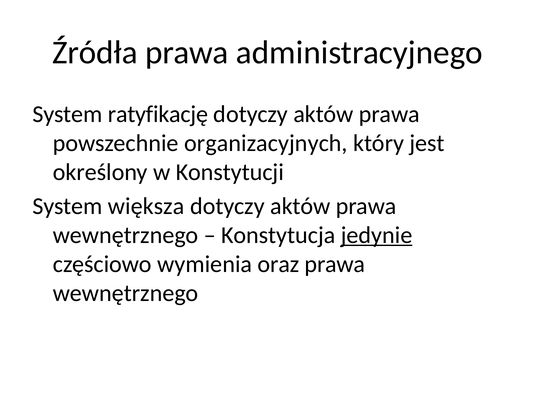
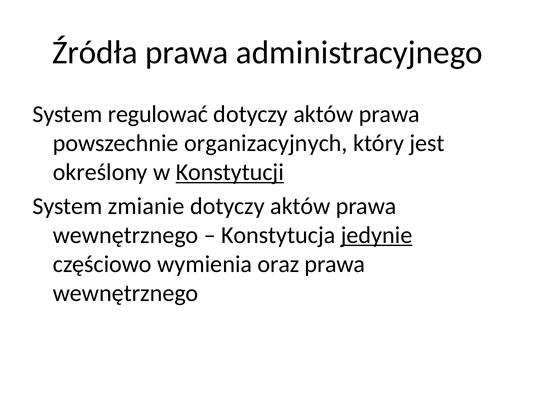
ratyfikację: ratyfikację -> regulować (158, 114)
Konstytucji underline: none -> present (230, 172)
większa: większa -> zmianie (146, 206)
